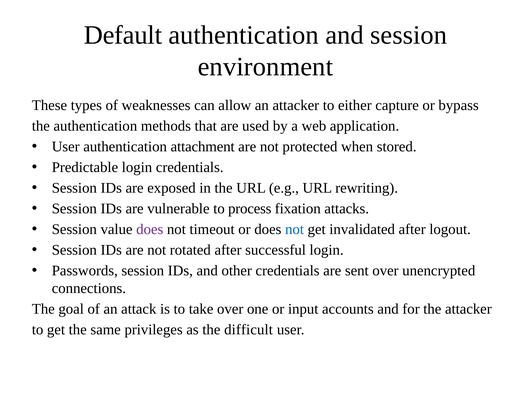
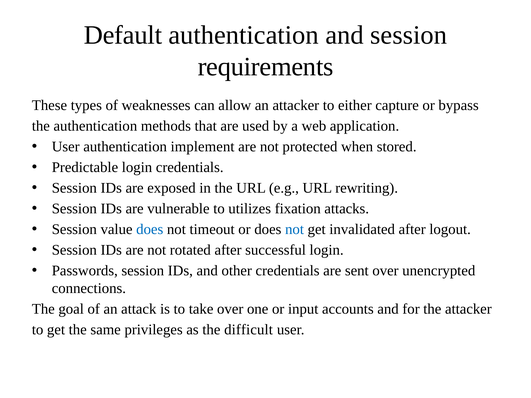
environment: environment -> requirements (266, 67)
attachment: attachment -> implement (203, 147)
process: process -> utilizes (250, 209)
does colour: purple -> blue (150, 230)
